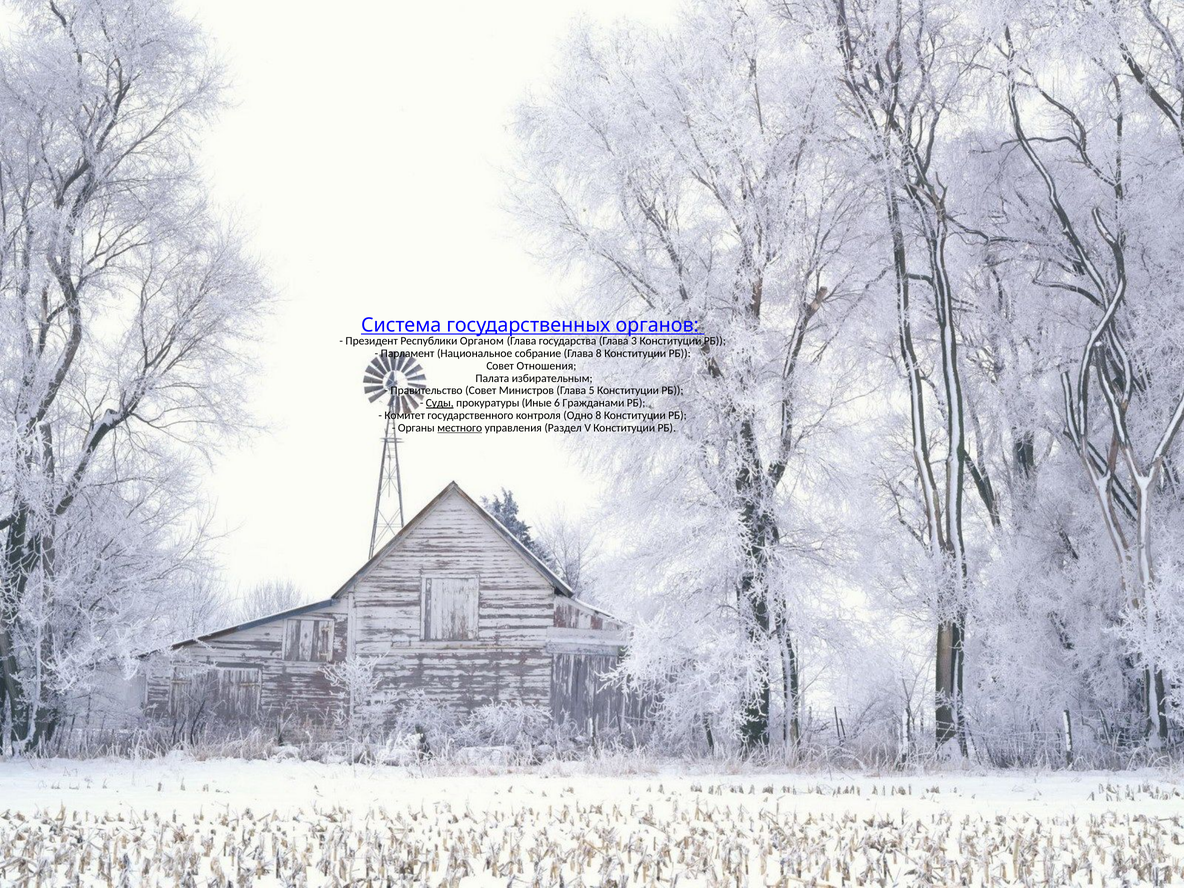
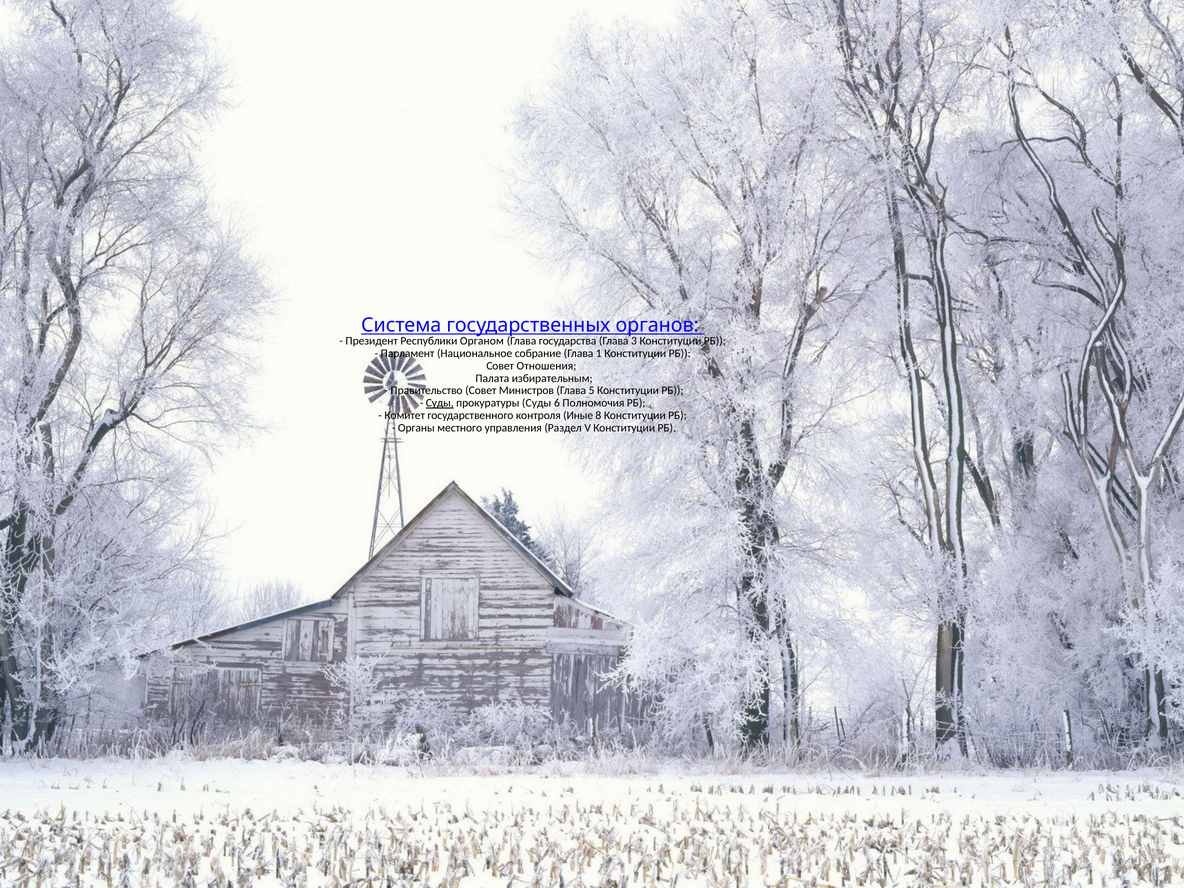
Глава 8: 8 -> 1 (599, 353)
прокуратуры Иные: Иные -> Суды (537, 403)
Гражданами: Гражданами -> Полномочия (593, 403)
Одно: Одно -> Иные (578, 415)
местного underline: present -> none (460, 428)
